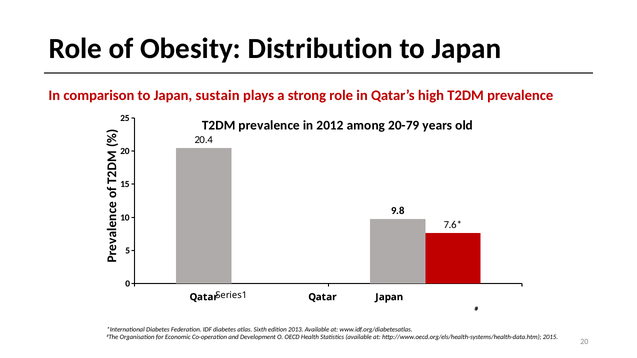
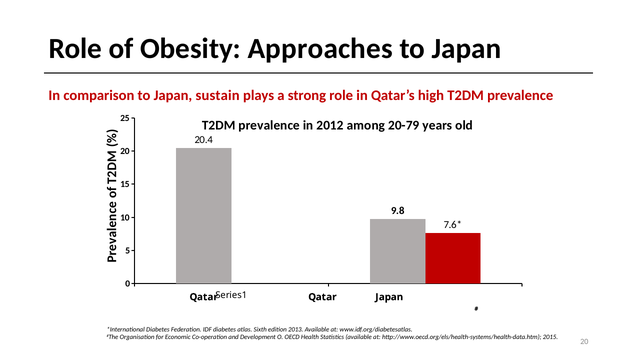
Distribution: Distribution -> Approaches (320, 49)
